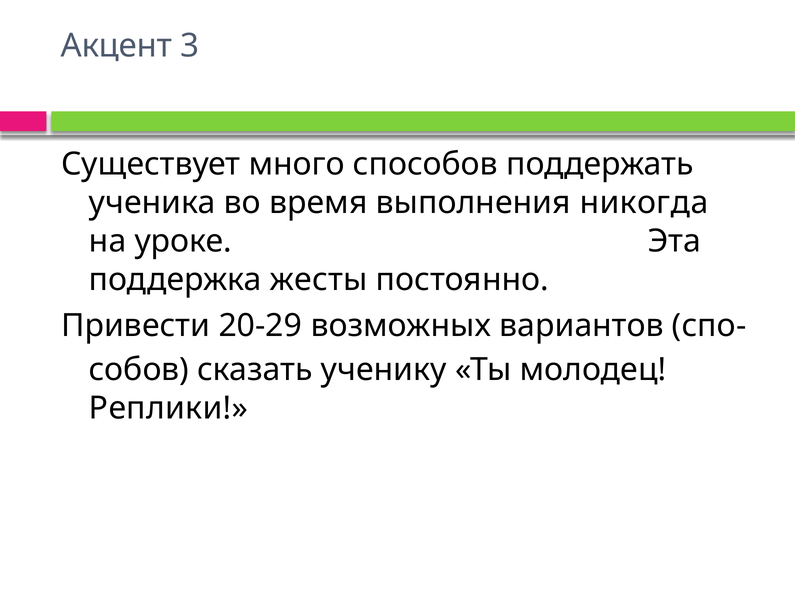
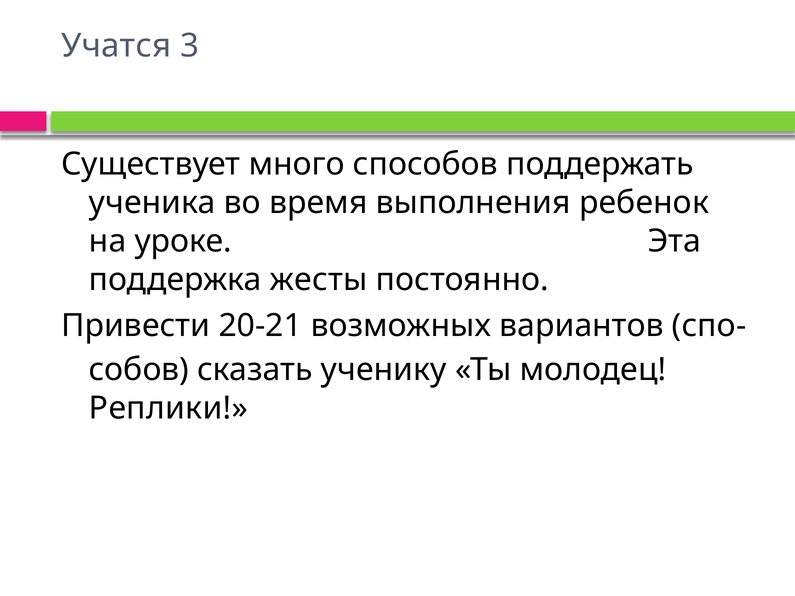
Акцент: Акцент -> Учатся (116, 46)
никогда: никогда -> ребенок (644, 203)
20-29: 20-29 -> 20-21 (260, 326)
